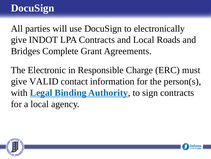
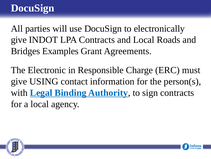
Complete: Complete -> Examples (60, 51)
VALID: VALID -> USING (44, 81)
